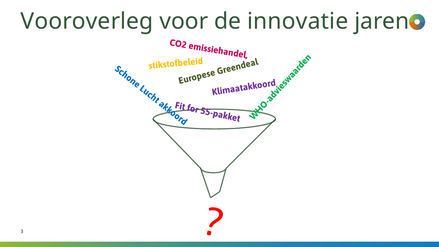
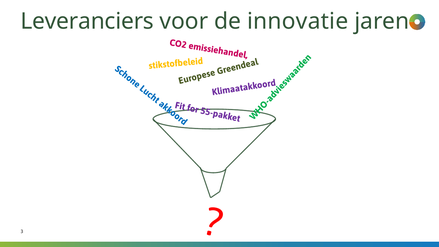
Vooroverleg: Vooroverleg -> Leveranciers (87, 21)
